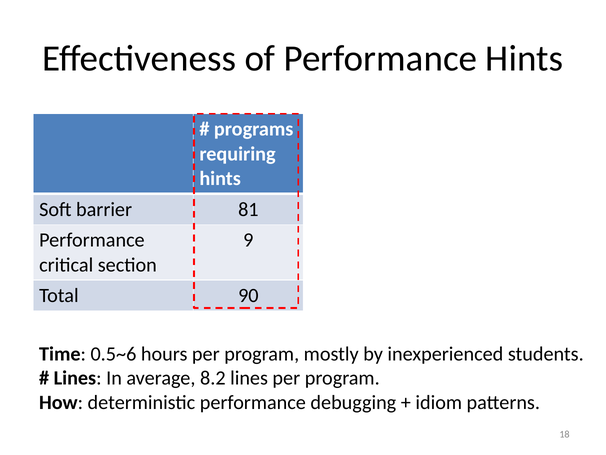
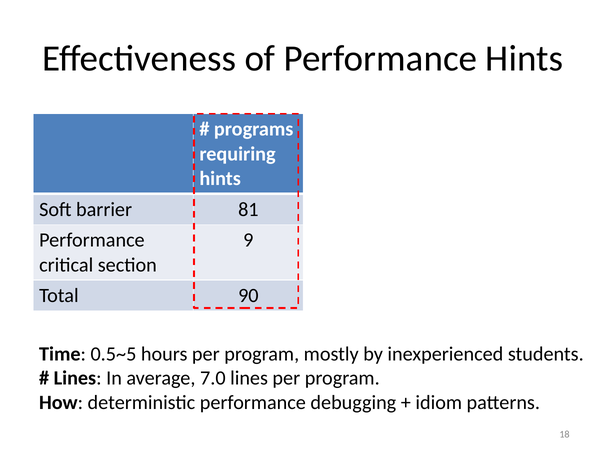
0.5~6: 0.5~6 -> 0.5~5 (113, 354)
8.2: 8.2 -> 7.0 (213, 378)
